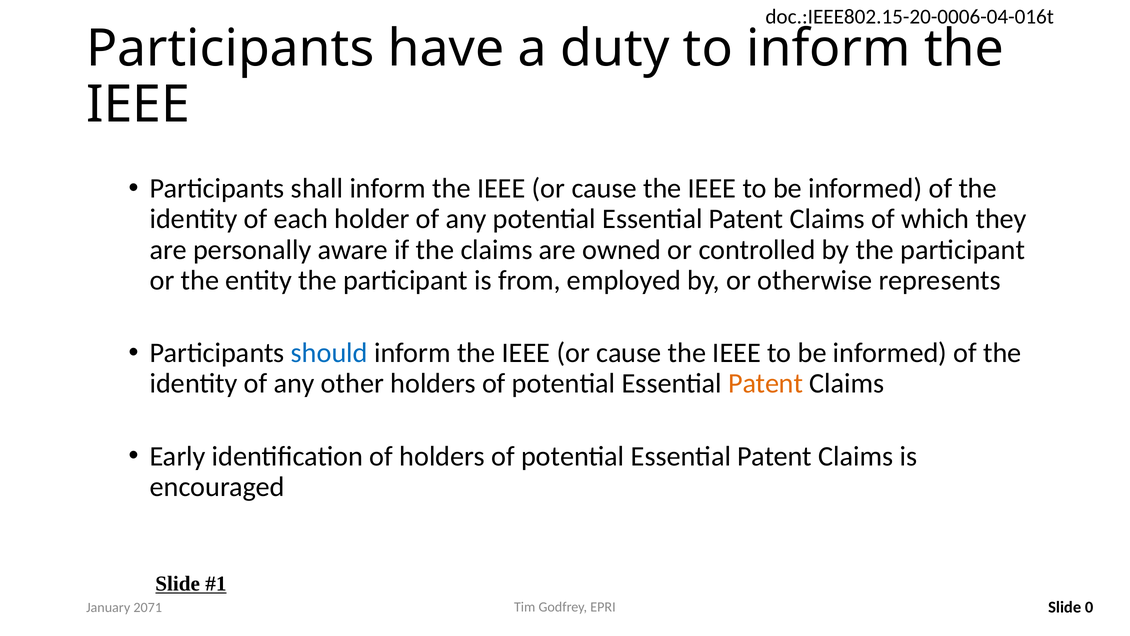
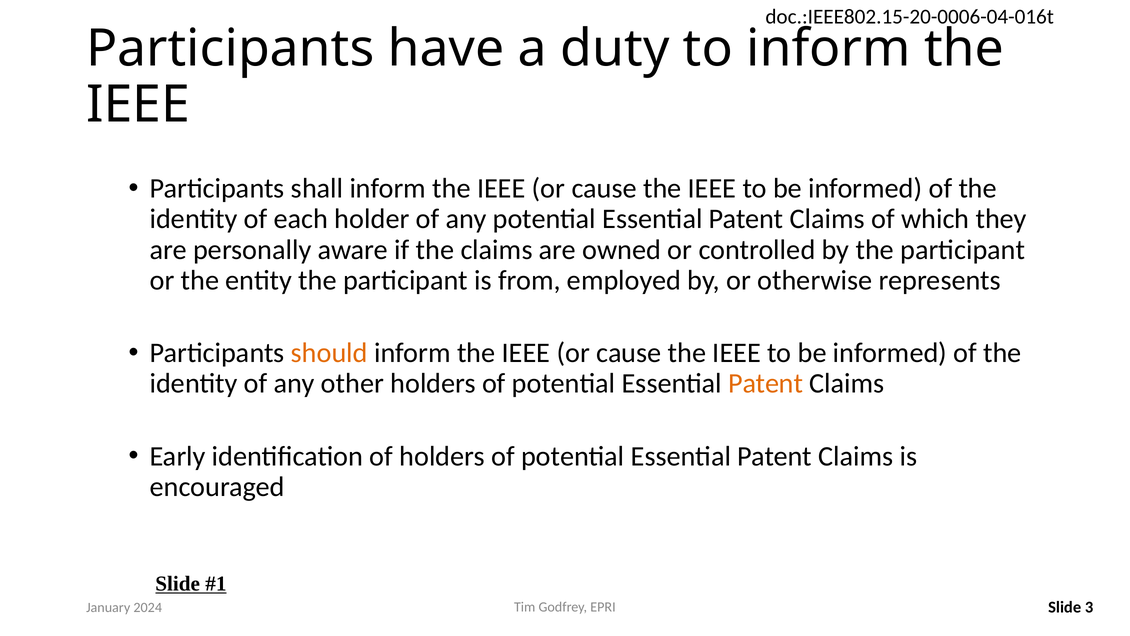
should colour: blue -> orange (329, 353)
2071: 2071 -> 2024 (148, 607)
0: 0 -> 3 (1089, 607)
